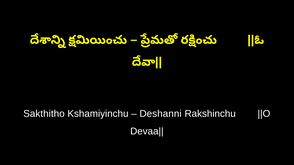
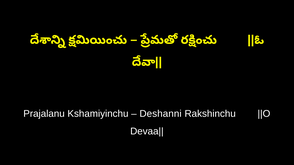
Sakthitho: Sakthitho -> Prajalanu (44, 114)
